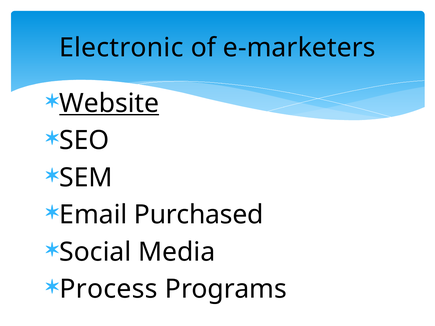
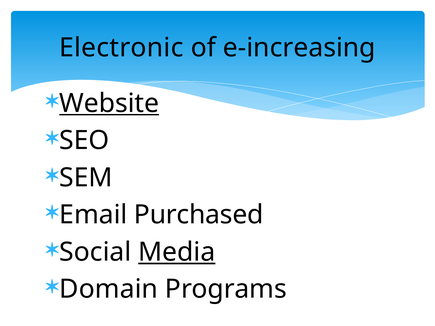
e-marketers: e-marketers -> e-increasing (299, 48)
Media underline: none -> present (177, 252)
Process: Process -> Domain (109, 289)
